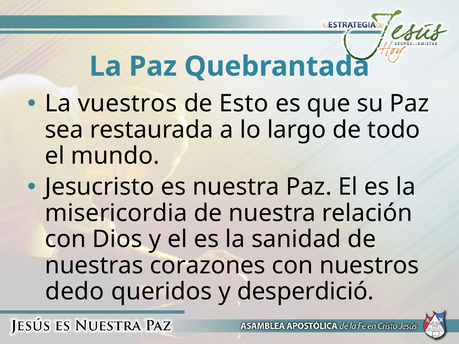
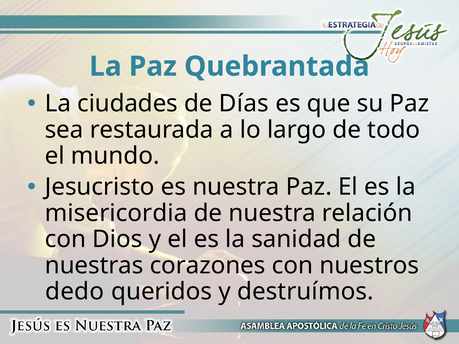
vuestros: vuestros -> ciudades (128, 104)
Esto: Esto -> Días (244, 104)
desperdició: desperdició -> destruímos (305, 292)
